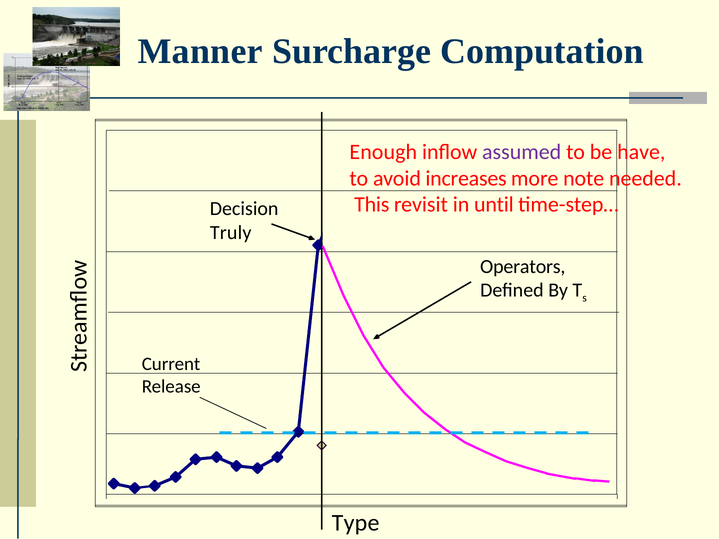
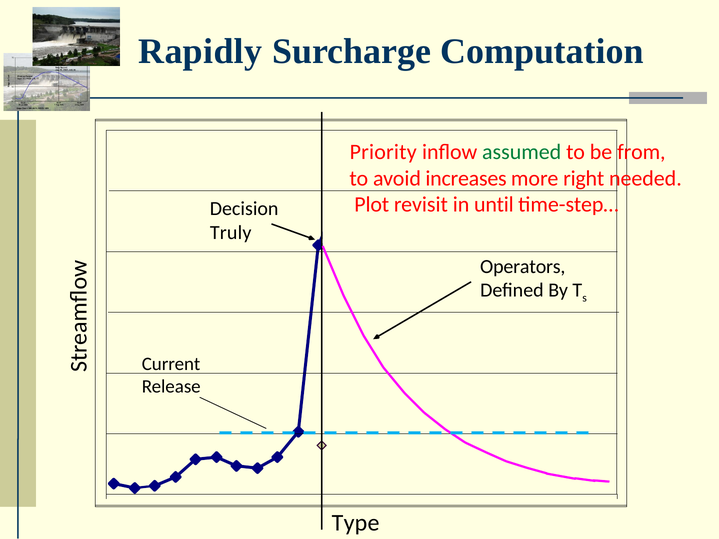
Manner: Manner -> Rapidly (200, 51)
Enough: Enough -> Priority (383, 152)
assumed colour: purple -> green (522, 152)
have: have -> from (641, 152)
note: note -> right (584, 178)
This: This -> Plot (372, 205)
